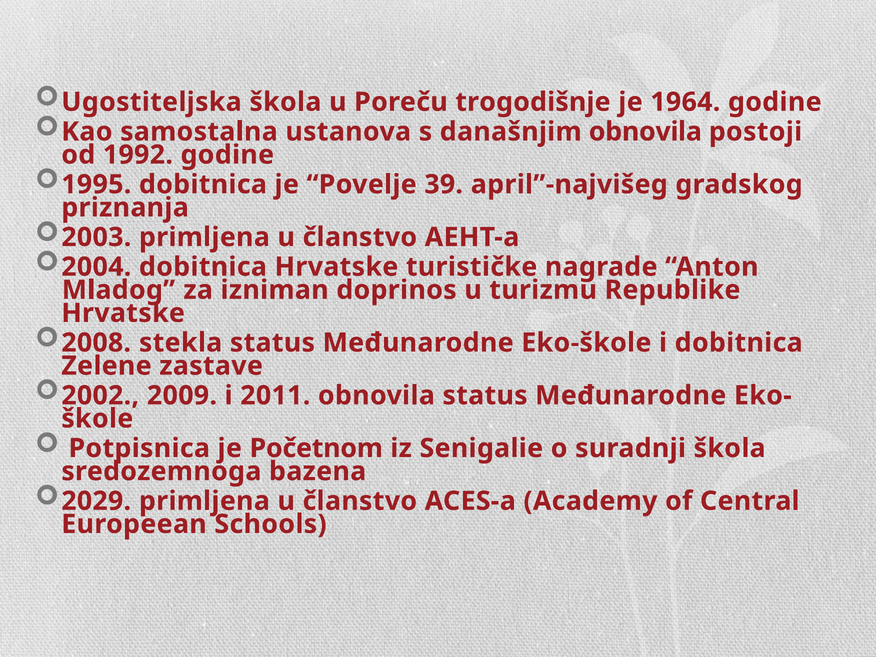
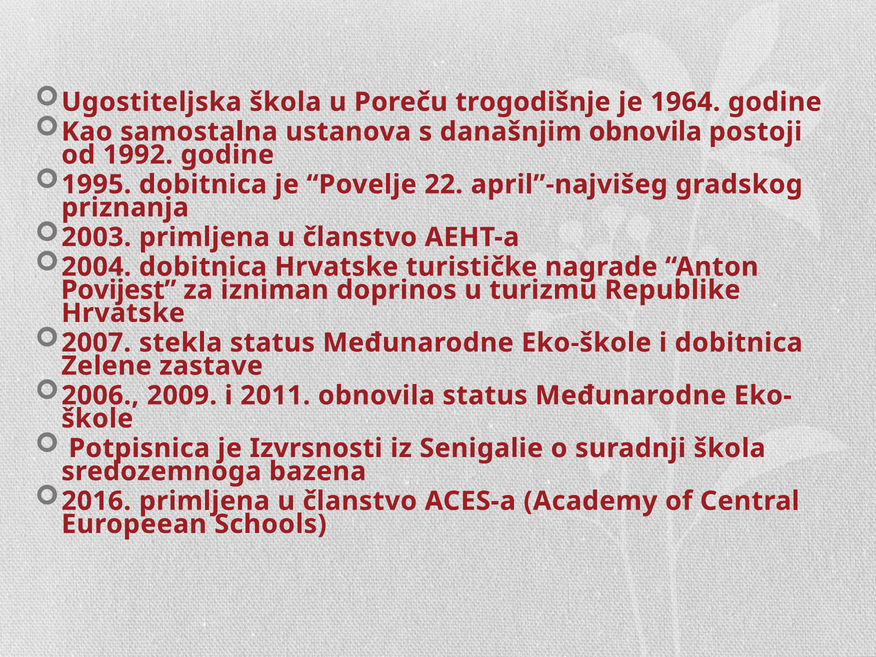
39: 39 -> 22 (444, 184)
Mladog: Mladog -> Povijest (119, 290)
2008: 2008 -> 2007 (96, 343)
2002: 2002 -> 2006 (100, 396)
Početnom: Početnom -> Izvrsnosti (316, 448)
2029: 2029 -> 2016 (96, 501)
